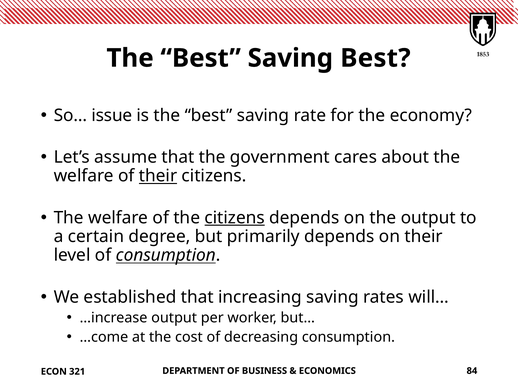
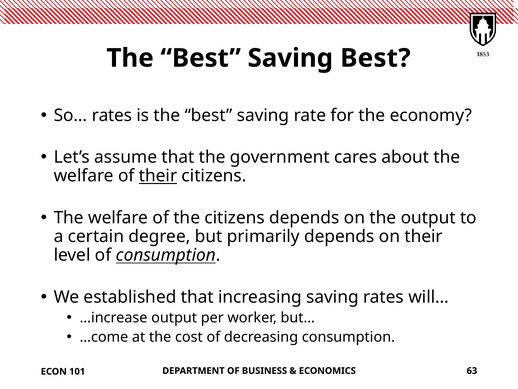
So… issue: issue -> rates (112, 115)
citizens underline: present -> none (235, 218)
84: 84 -> 63 (472, 370)
321: 321 -> 101 (77, 371)
